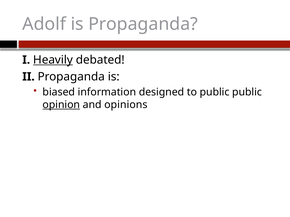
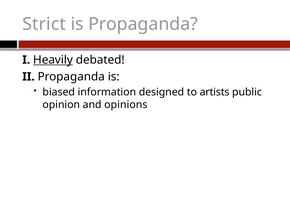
Adolf: Adolf -> Strict (44, 24)
to public: public -> artists (215, 92)
opinion underline: present -> none (61, 105)
